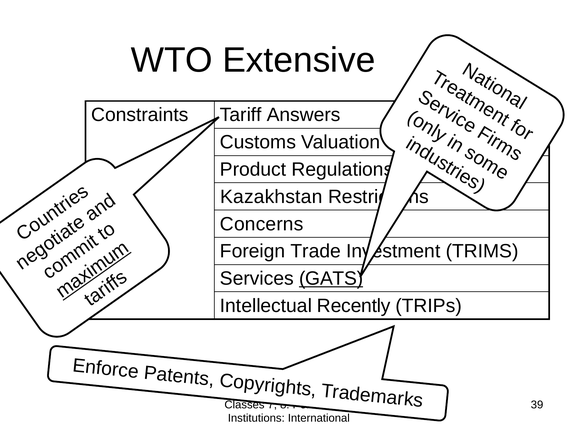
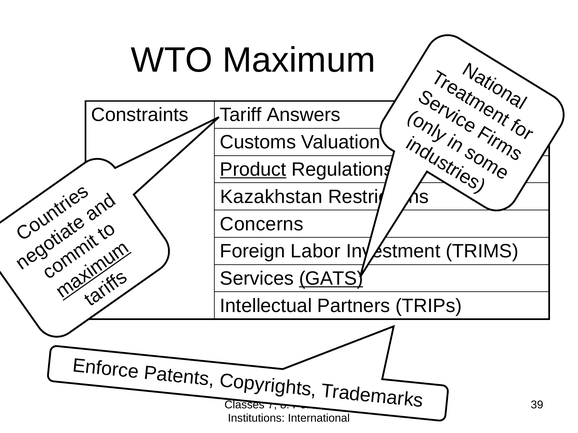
Extensive: Extensive -> Maximum (299, 60)
Product underline: none -> present (253, 170)
Trade: Trade -> Labor (316, 252)
Recently: Recently -> Partners (354, 306)
